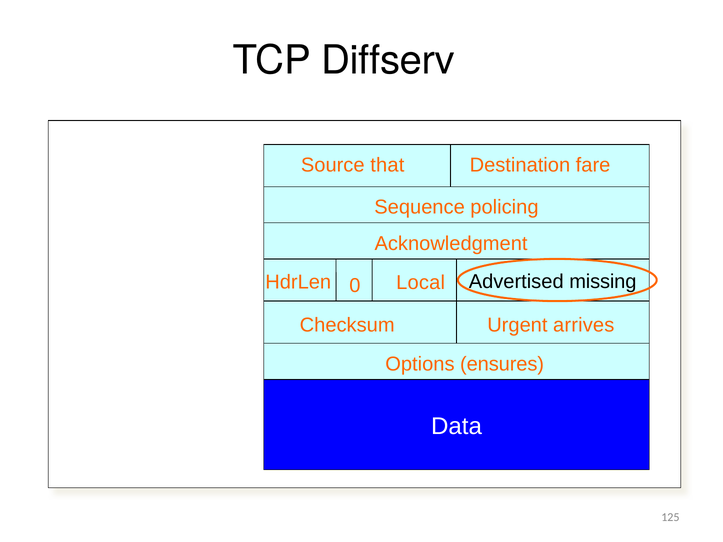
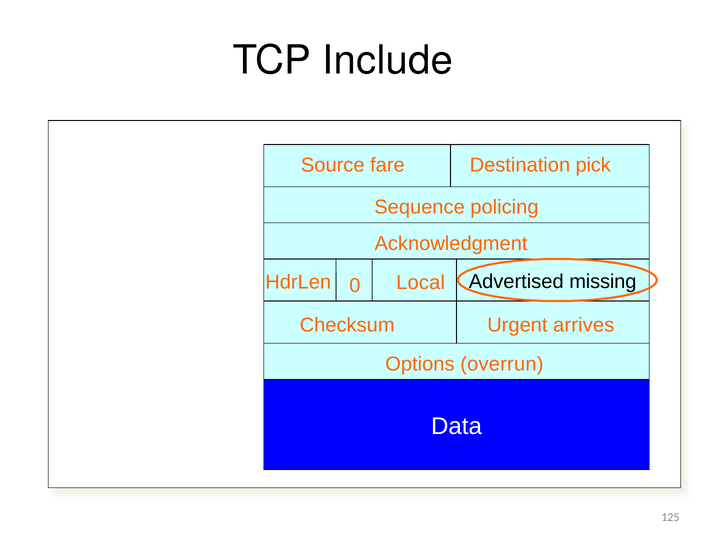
Diffserv: Diffserv -> Include (388, 61)
that: that -> fare (387, 165)
fare: fare -> pick (593, 165)
ensures: ensures -> overrun (502, 364)
